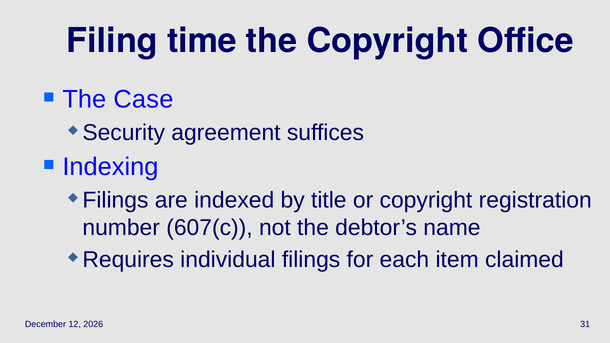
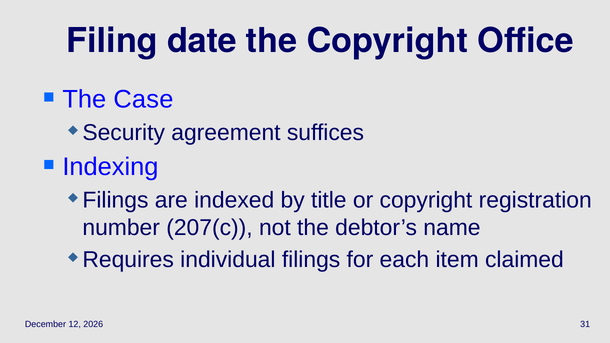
time: time -> date (202, 41)
607(c: 607(c -> 207(c (209, 228)
